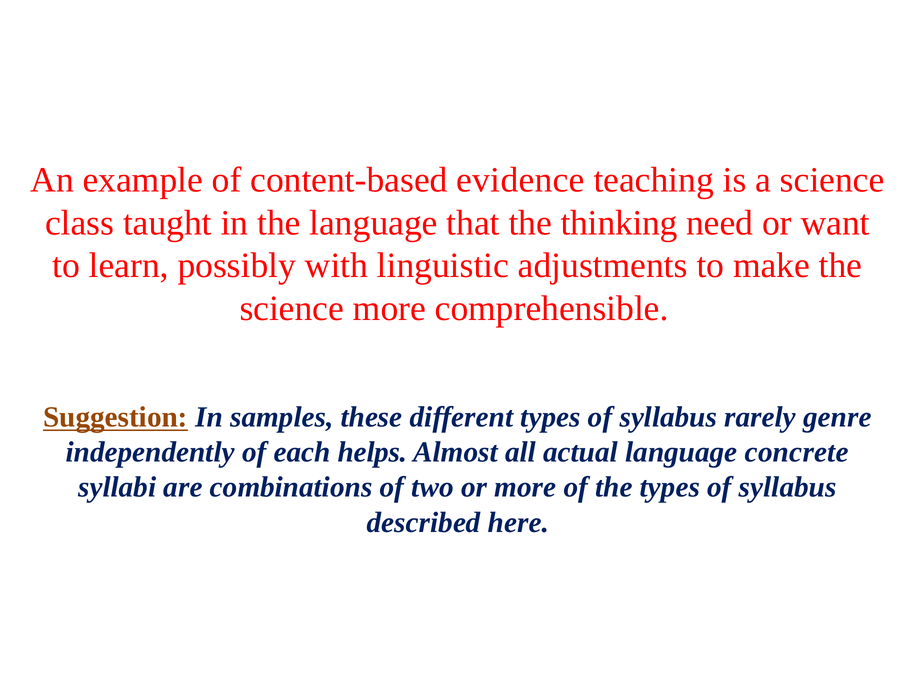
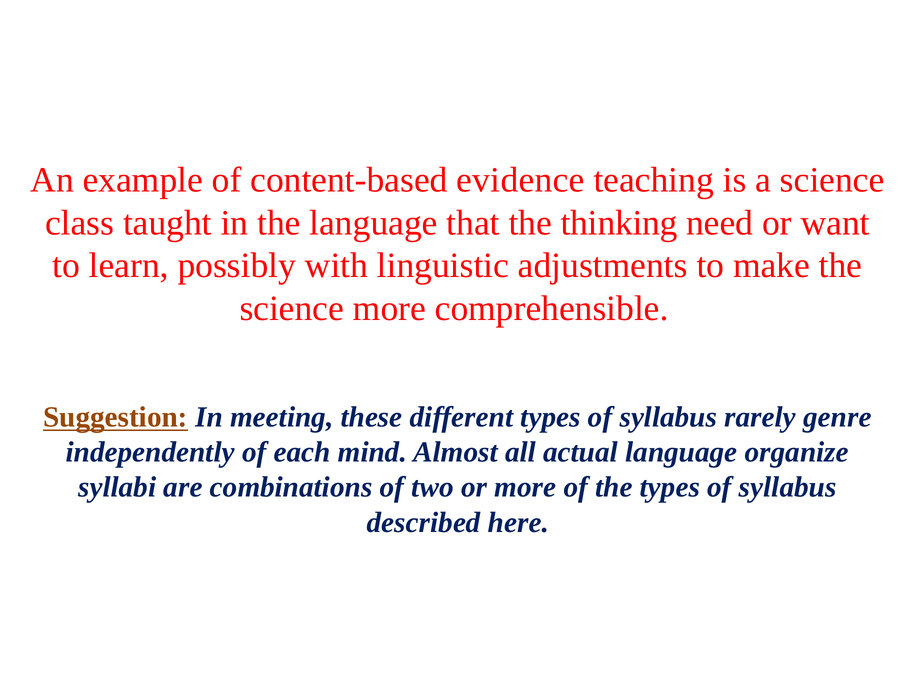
samples: samples -> meeting (282, 417)
helps: helps -> mind (372, 452)
concrete: concrete -> organize (797, 452)
